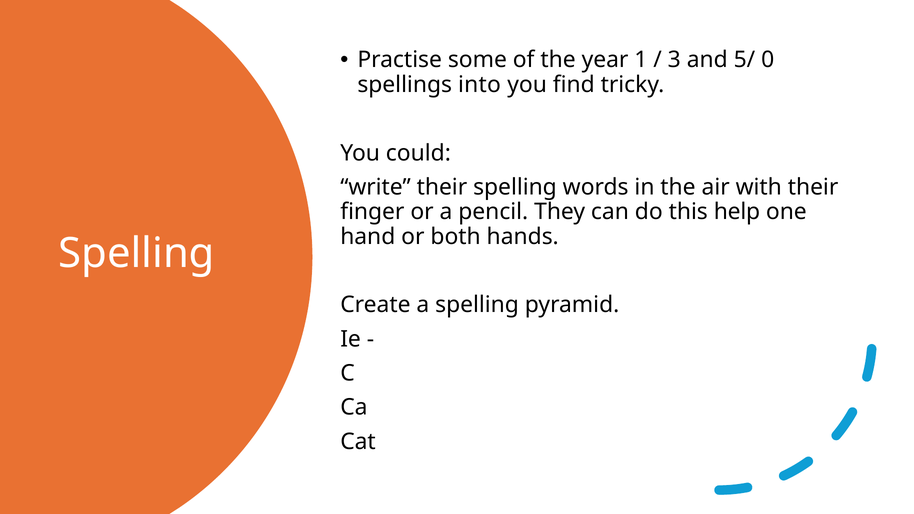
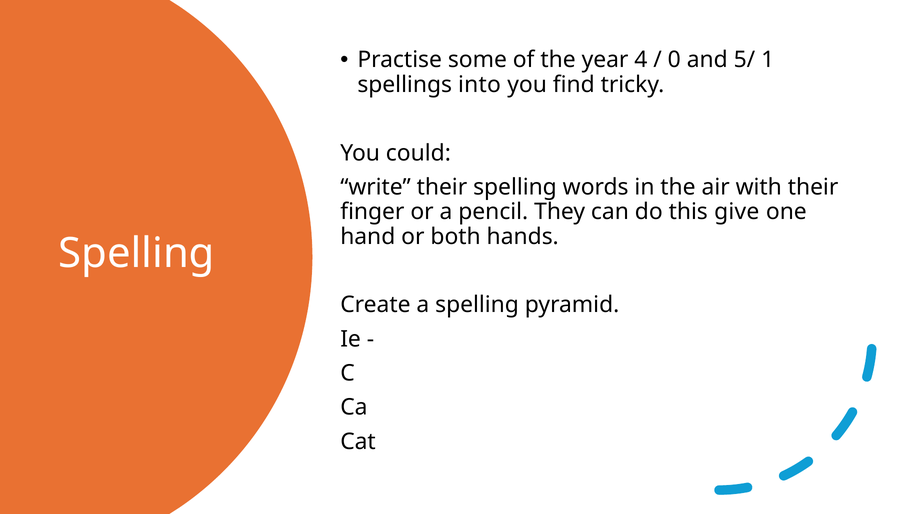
1: 1 -> 4 (641, 60)
3: 3 -> 0 (674, 60)
0: 0 -> 1 (768, 60)
help: help -> give (737, 212)
